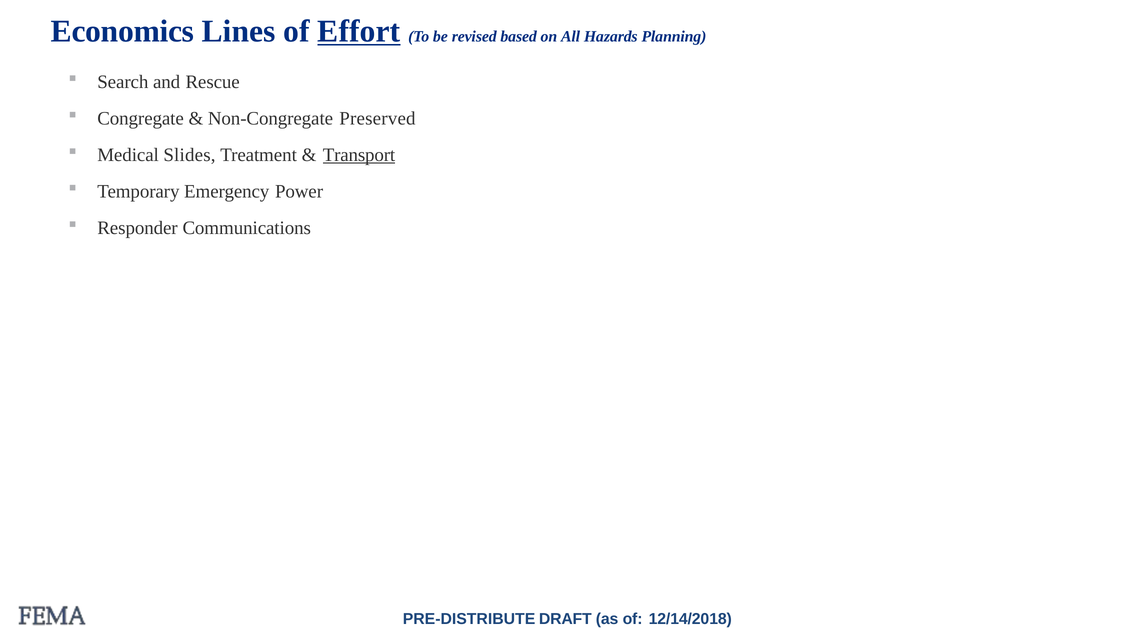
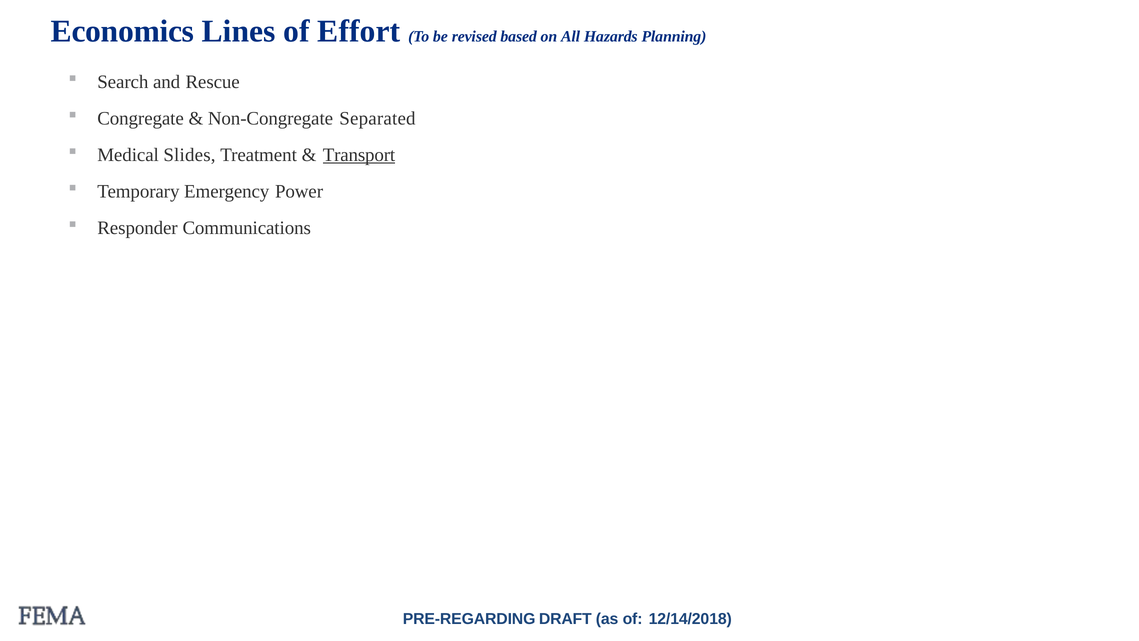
Effort underline: present -> none (359, 31)
Preserved: Preserved -> Separated (377, 118)
PRE-DISTRIBUTE: PRE-DISTRIBUTE -> PRE-REGARDING (469, 619)
